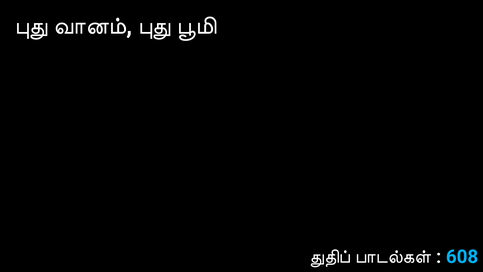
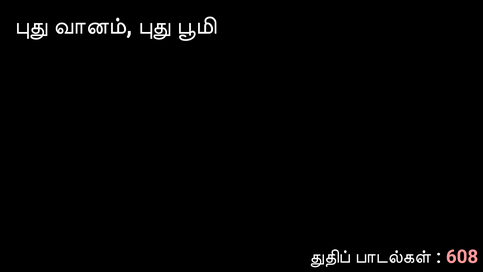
608 colour: light blue -> pink (462, 256)
